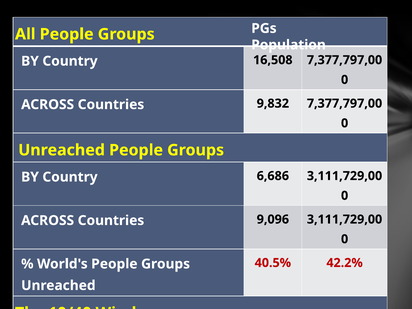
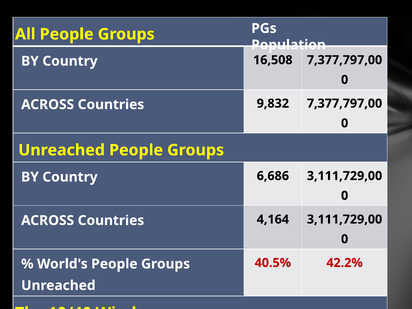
9,096: 9,096 -> 4,164 (273, 219)
